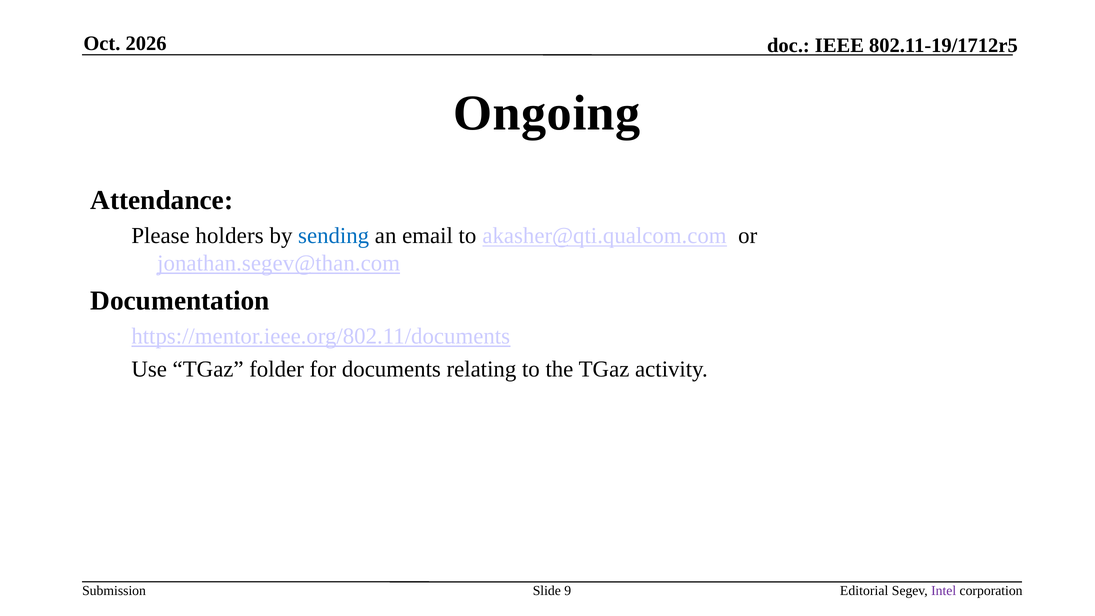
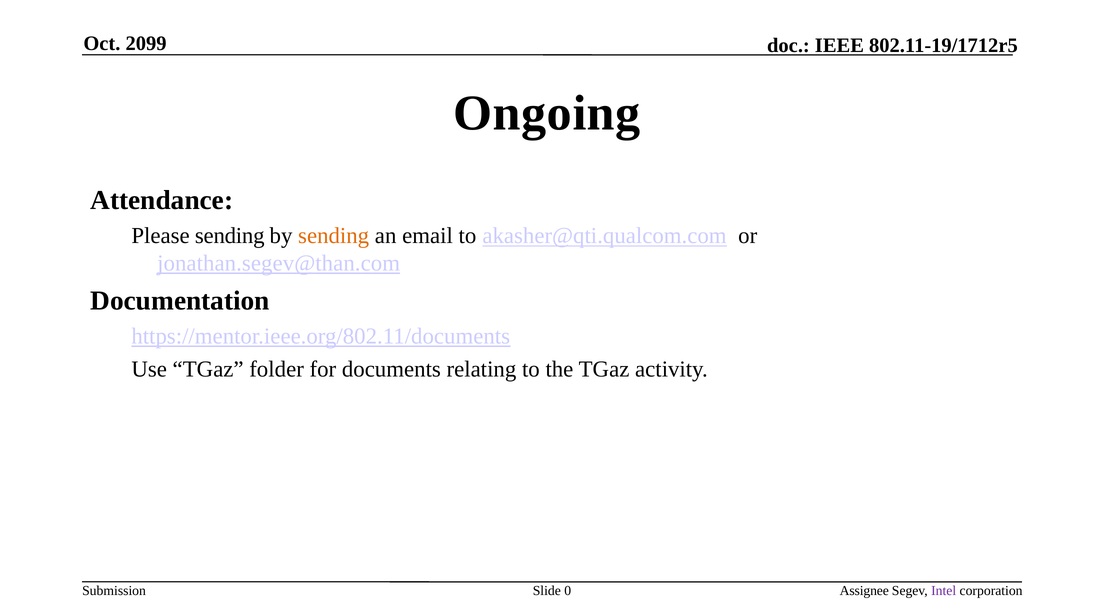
2026: 2026 -> 2099 (146, 44)
Please holders: holders -> sending (230, 236)
sending colour: blue -> orange (334, 236)
9: 9 -> 0 (568, 591)
Editorial: Editorial -> Assignee (864, 591)
